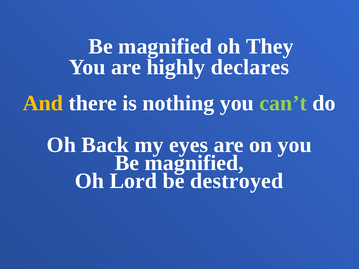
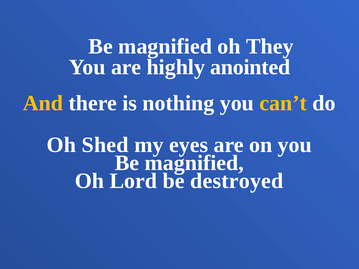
declares: declares -> anointed (250, 67)
can’t colour: light green -> yellow (283, 103)
Back: Back -> Shed (105, 145)
